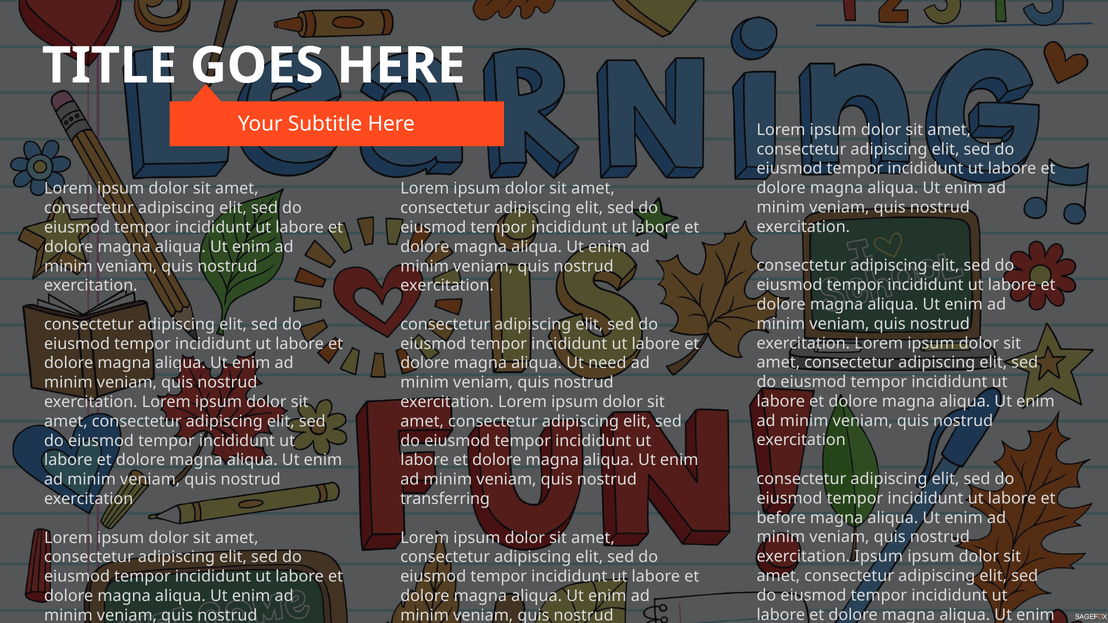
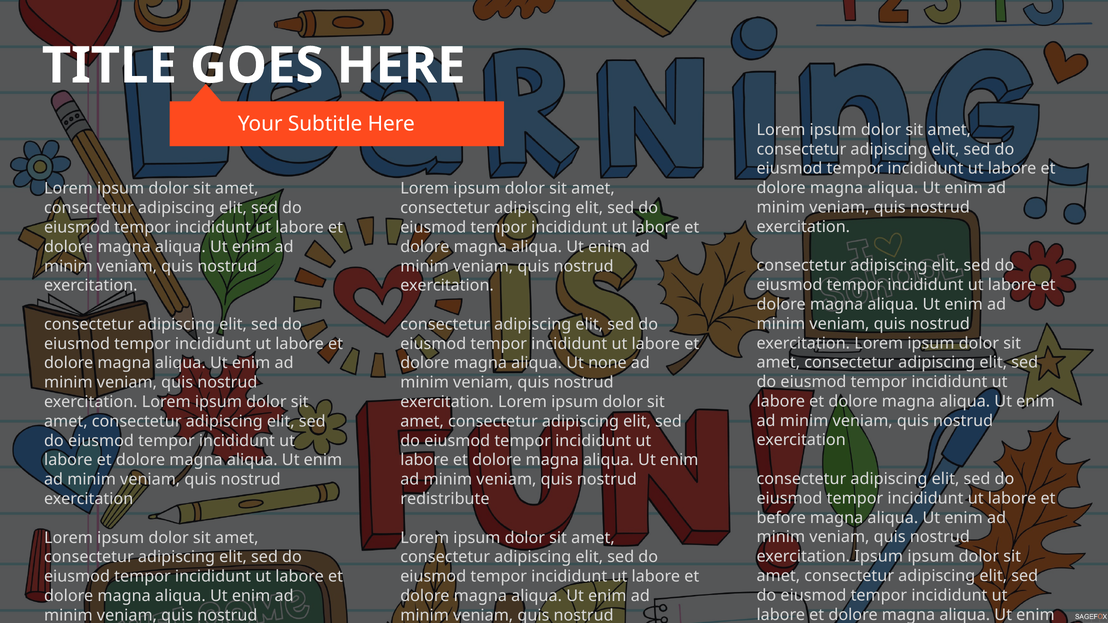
need: need -> none (607, 363)
transferring: transferring -> redistribute (445, 499)
